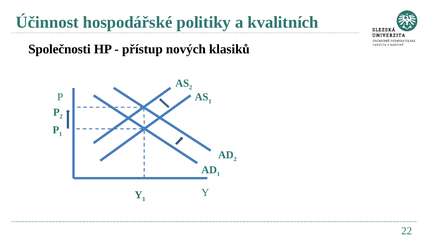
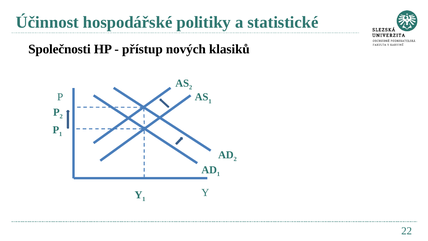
kvalitních: kvalitních -> statistické (283, 22)
